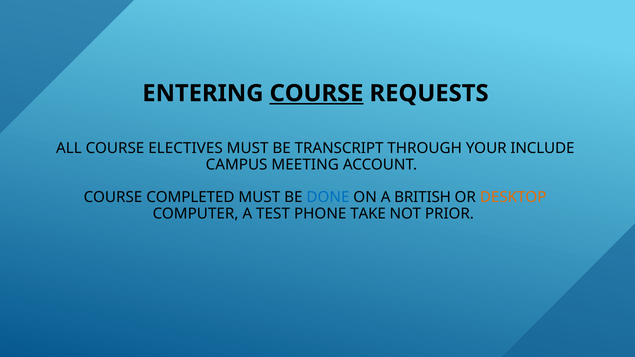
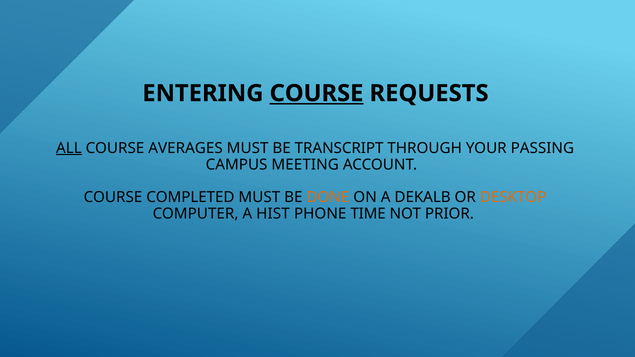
ALL underline: none -> present (69, 148)
ELECTIVES: ELECTIVES -> AVERAGES (186, 148)
INCLUDE: INCLUDE -> PASSING (542, 148)
DONE colour: blue -> orange (328, 198)
BRITISH: BRITISH -> DEKALB (423, 198)
TEST: TEST -> HIST (273, 214)
TAKE: TAKE -> TIME (368, 214)
